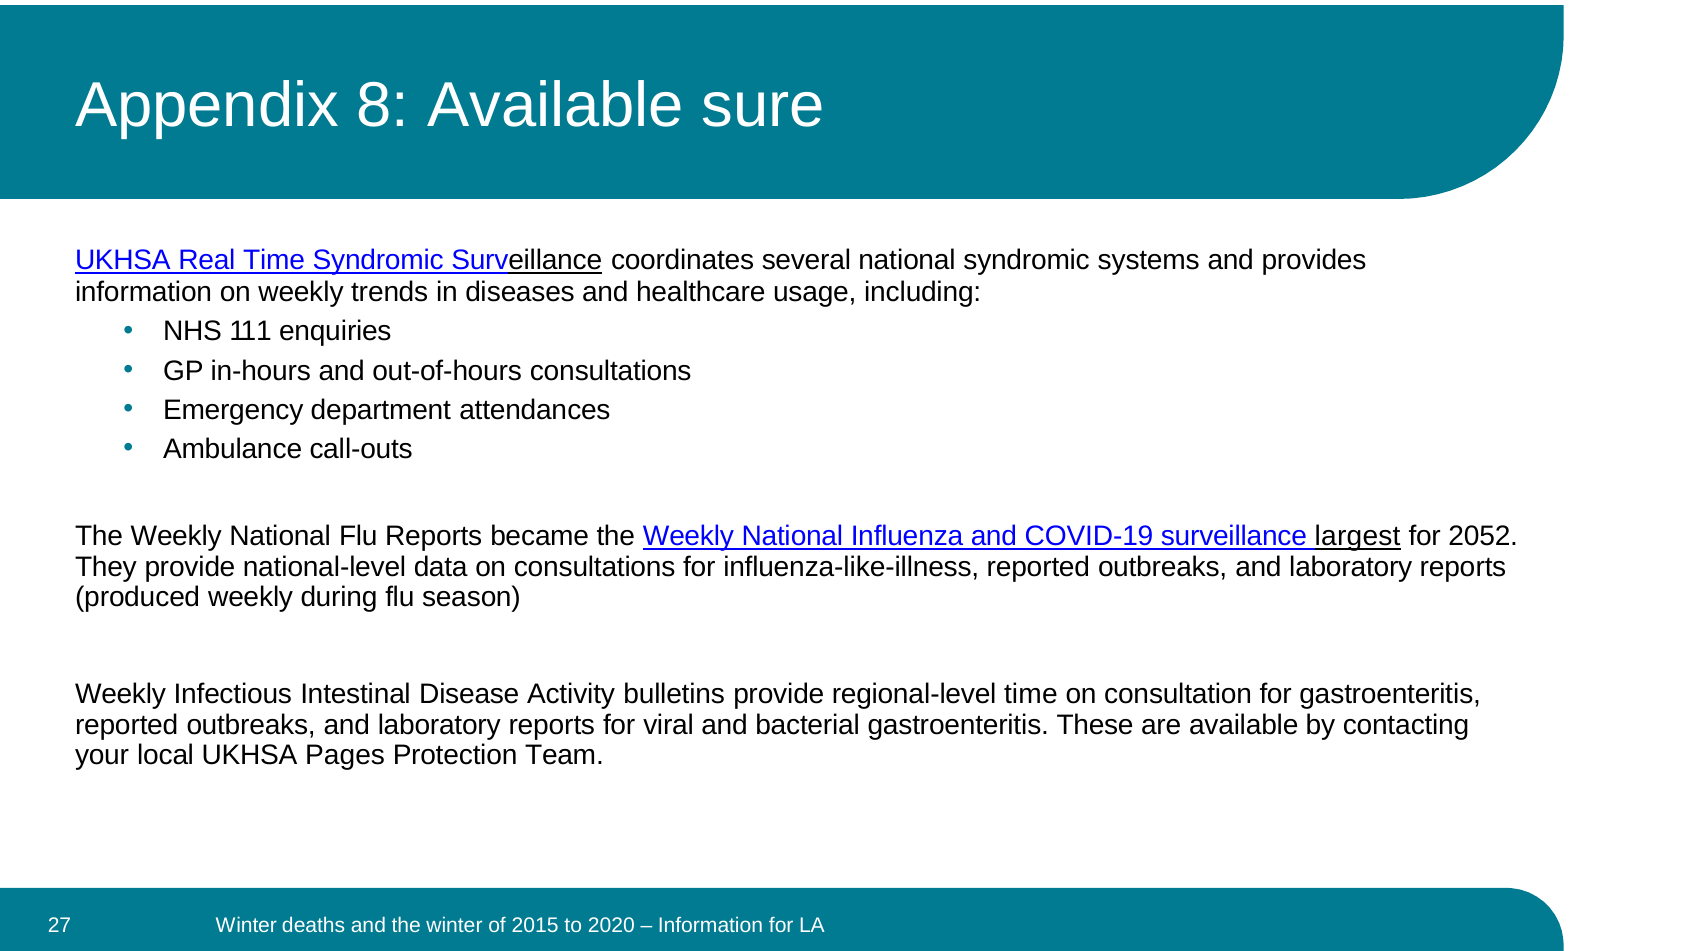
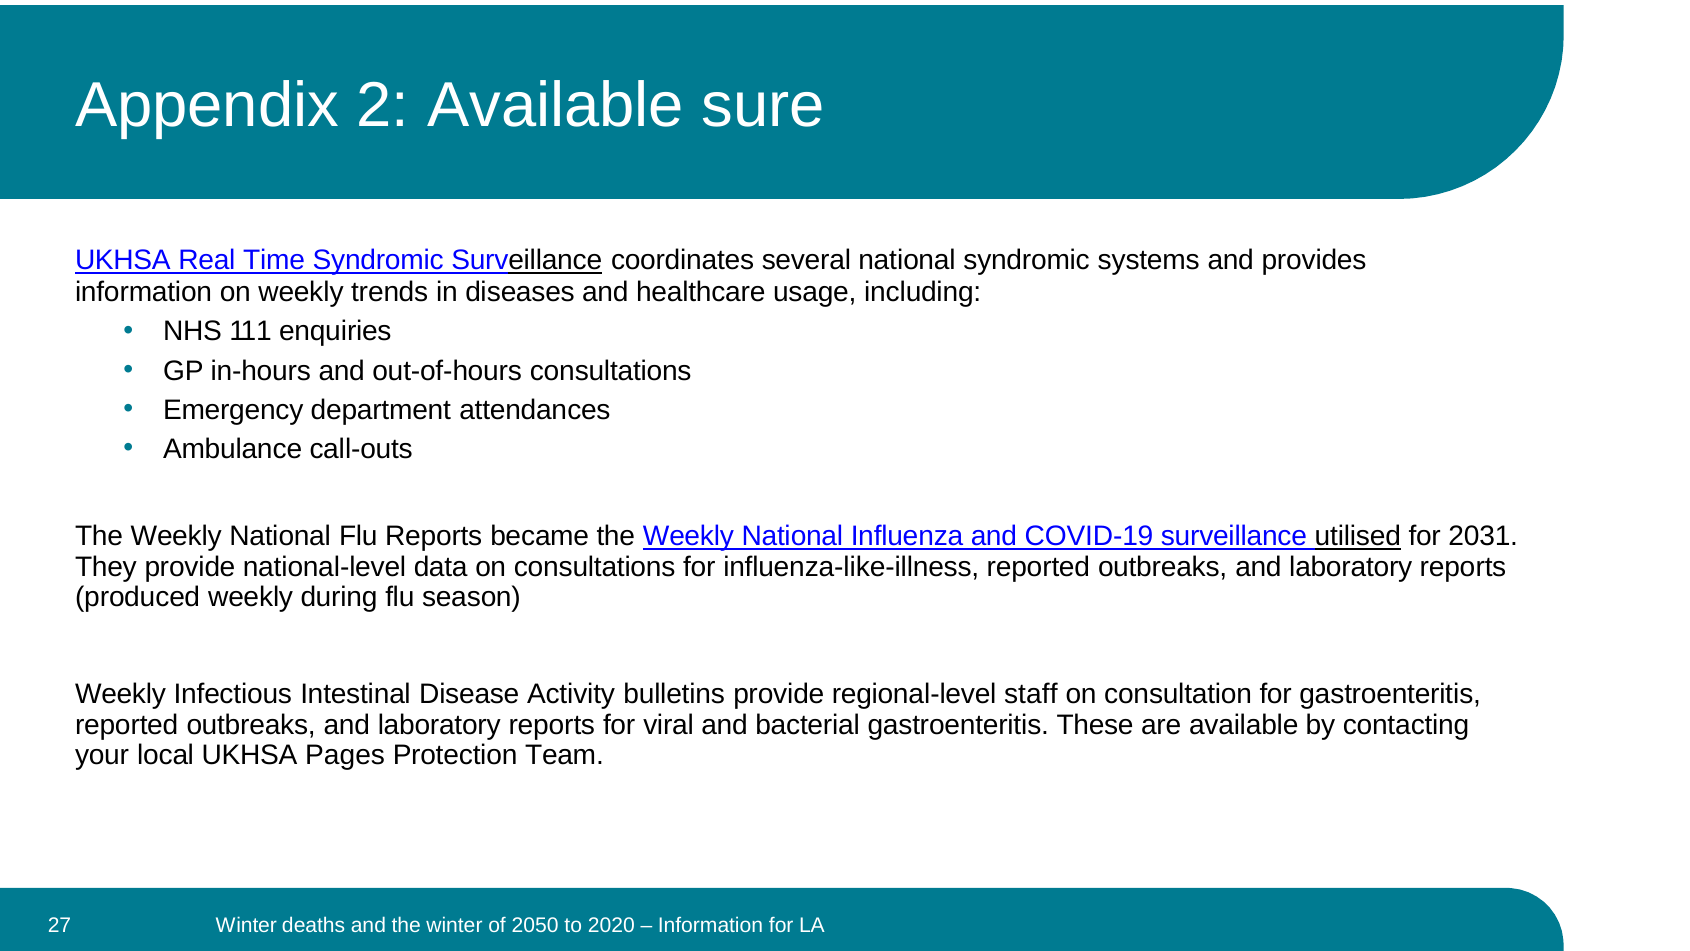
8: 8 -> 2 (383, 105)
largest: largest -> utilised (1358, 536)
2052: 2052 -> 2031 (1483, 536)
regional-level time: time -> staff (1031, 694)
2015: 2015 -> 2050 (535, 925)
